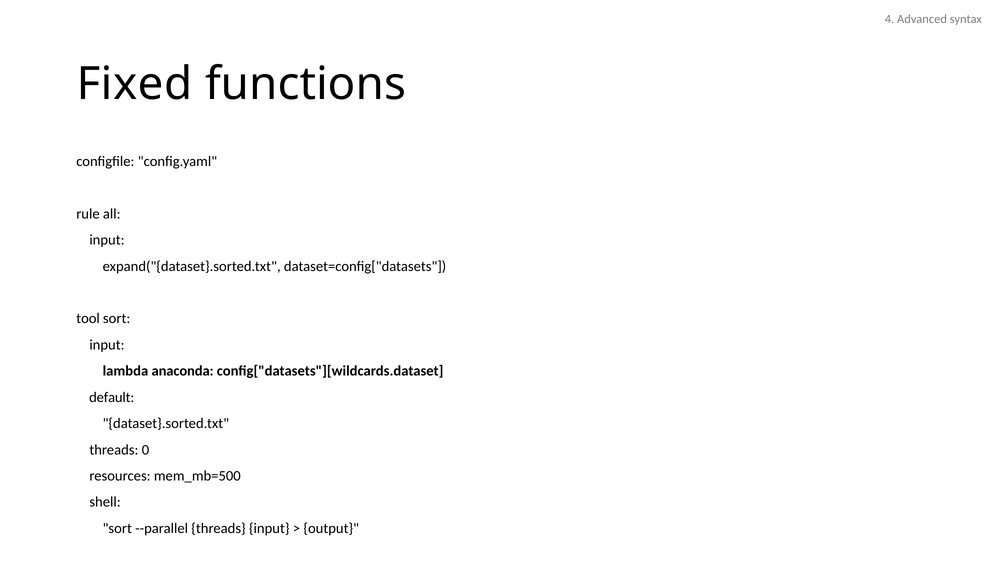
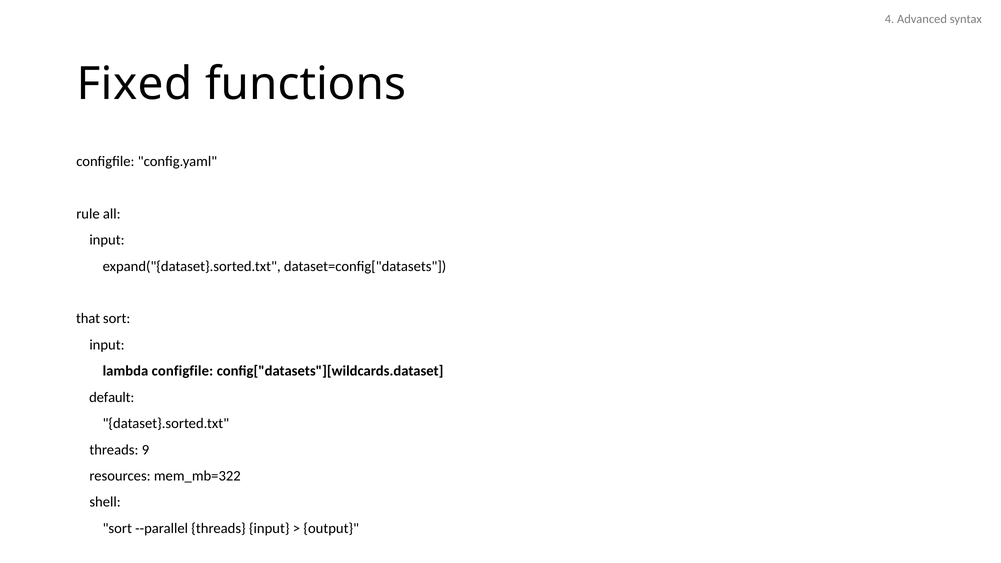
tool: tool -> that (88, 319)
lambda anaconda: anaconda -> configfile (182, 371)
0: 0 -> 9 (146, 450)
mem_mb=500: mem_mb=500 -> mem_mb=322 (197, 476)
